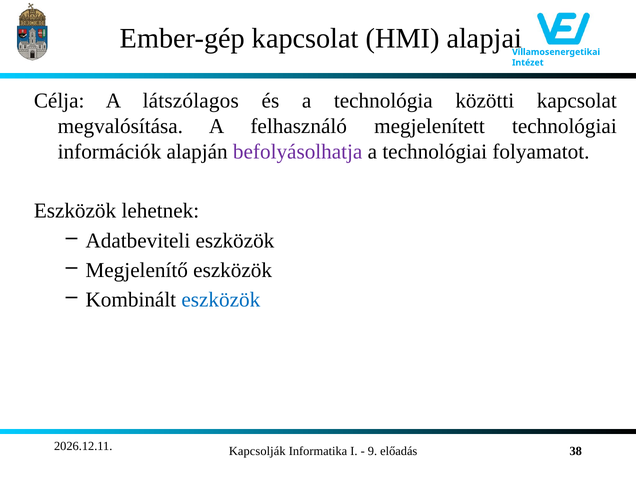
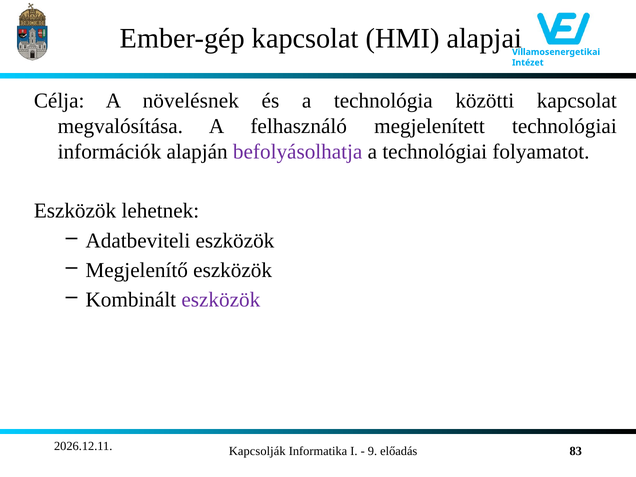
látszólagos: látszólagos -> növelésnek (191, 101)
eszközök colour: blue -> purple (221, 300)
38: 38 -> 83 (576, 451)
